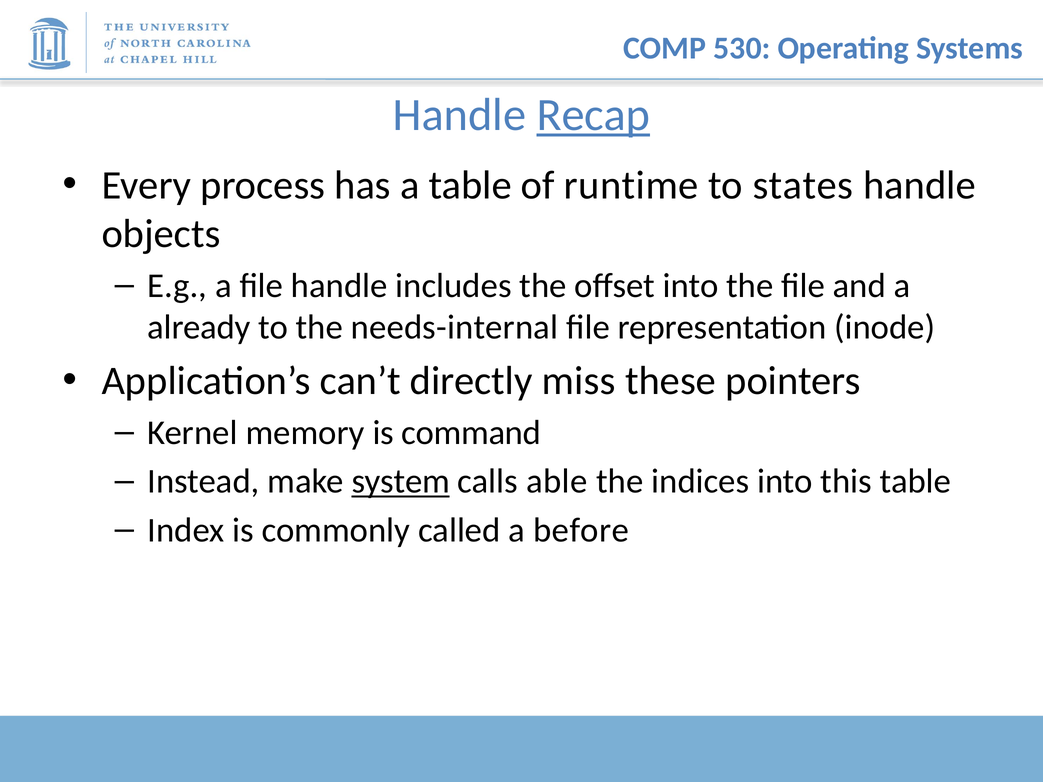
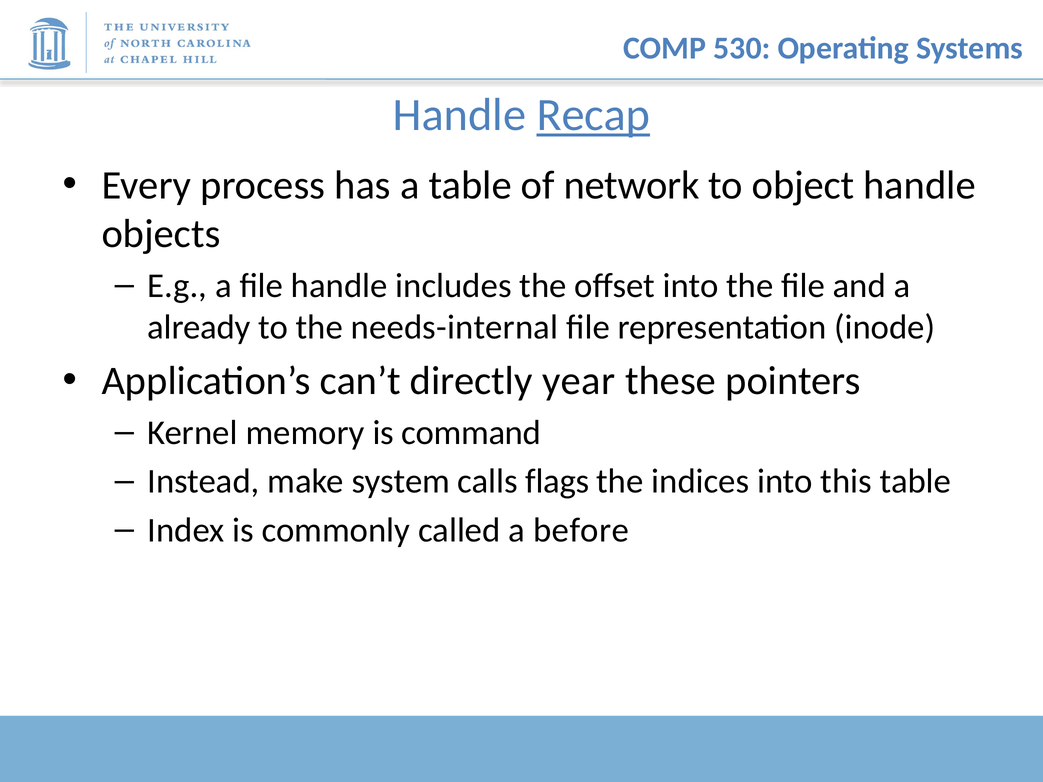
runtime: runtime -> network (632, 185)
states: states -> object (803, 185)
miss: miss -> year (579, 381)
system underline: present -> none (401, 482)
able: able -> flags (557, 482)
